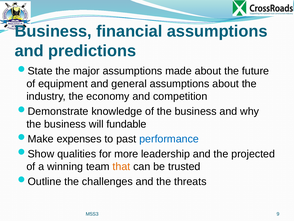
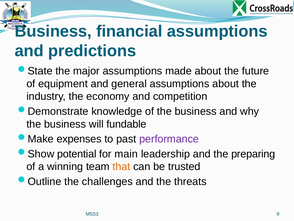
performance colour: blue -> purple (169, 139)
qualities: qualities -> potential (77, 154)
more: more -> main (126, 154)
projected: projected -> preparing (253, 154)
